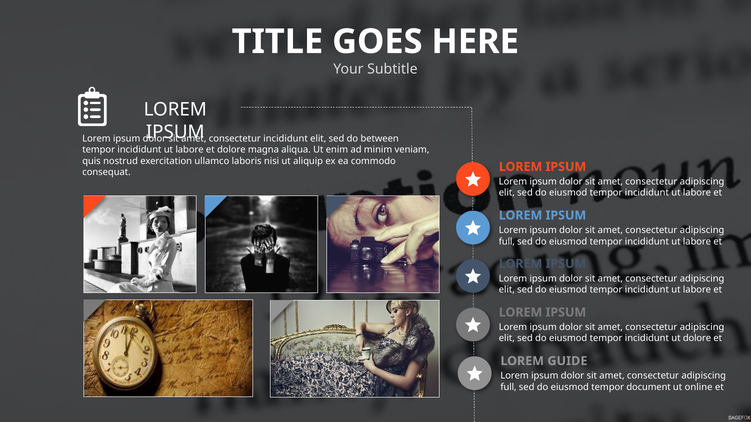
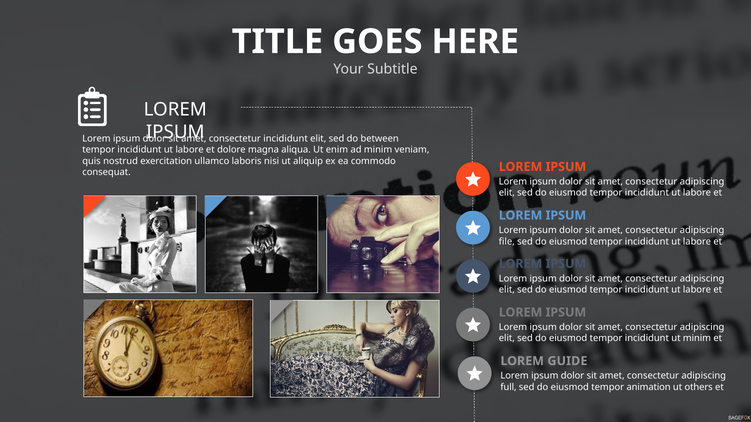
full: full -> file (507, 242)
ut dolore: dolore -> minim (697, 339)
document: document -> animation (649, 387)
online: online -> others (699, 387)
